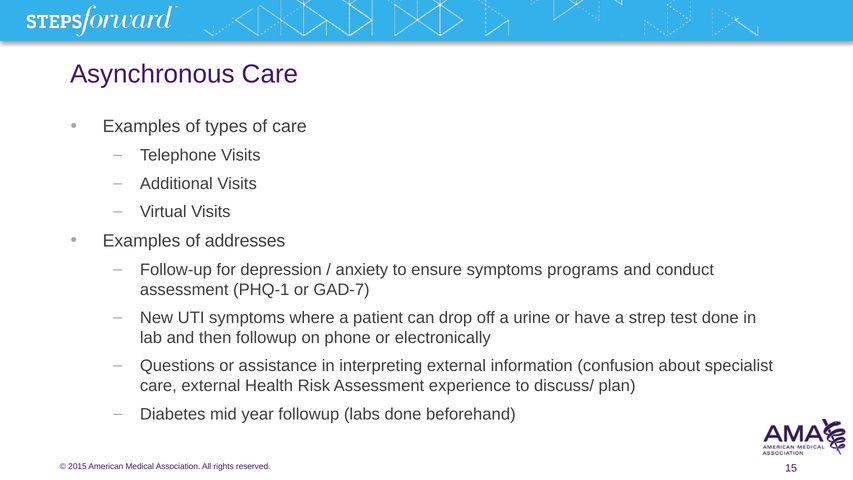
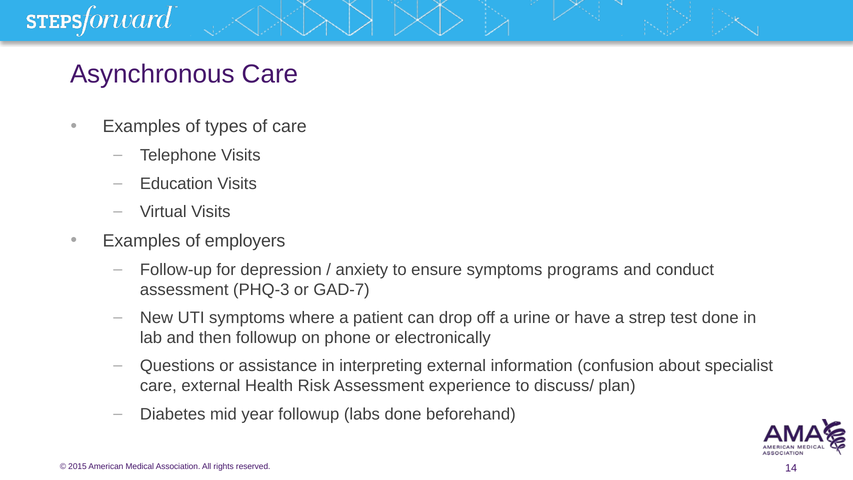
Additional: Additional -> Education (176, 184)
addresses: addresses -> employers (245, 241)
PHQ-1: PHQ-1 -> PHQ-3 (261, 290)
15: 15 -> 14 (791, 468)
